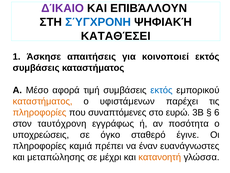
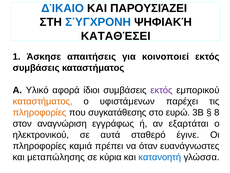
ΔΊΚΑΙΟ colour: purple -> blue (63, 8)
ΕΠΙΒΆΛΛΟΥΝ: ΕΠΙΒΆΛΛΟΥΝ -> ΠΑΡΟΥΣΙΆΖΕΙ (149, 8)
Μέσο: Μέσο -> Υλικό (37, 90)
τιμή: τιμή -> ίδιοι (92, 90)
εκτός colour: blue -> purple (161, 90)
συναπτόμενες: συναπτόμενες -> συγκατάθεσης (117, 112)
6: 6 -> 8 (217, 112)
ταυτόχρονη: ταυτόχρονη -> αναγνώριση (62, 123)
ποσότητα: ποσότητα -> εξαρτάται (189, 123)
υποχρεώσεις: υποχρεώσεις -> ηλεκτρονικού (41, 134)
όγκο: όγκο -> αυτά (110, 134)
έναν: έναν -> όταν (148, 146)
μέχρι: μέχρι -> κύρια (111, 157)
κατανοητή colour: orange -> blue (160, 157)
